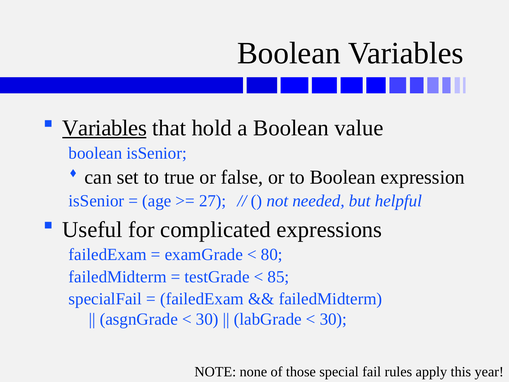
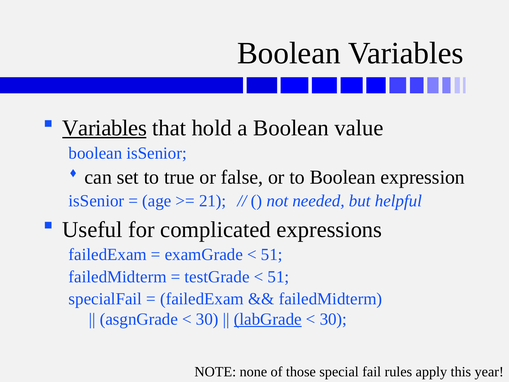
27: 27 -> 21 (213, 201)
80: 80 -> 51 (272, 255)
85: 85 -> 51 (278, 277)
labGrade underline: none -> present (268, 319)
